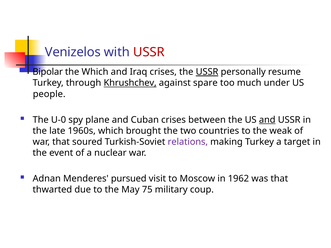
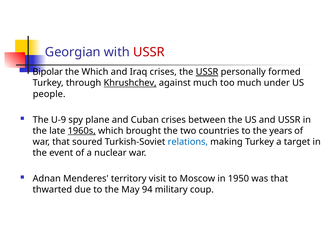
Venizelos: Venizelos -> Georgian (73, 52)
resume: resume -> formed (284, 72)
against spare: spare -> much (205, 83)
U-0: U-0 -> U-9 (59, 120)
and underline: present -> none (267, 120)
1960s underline: none -> present (82, 131)
weak: weak -> years (281, 131)
relations colour: purple -> blue (188, 142)
pursued: pursued -> territory (129, 179)
1962: 1962 -> 1950 (238, 179)
75: 75 -> 94 (147, 190)
